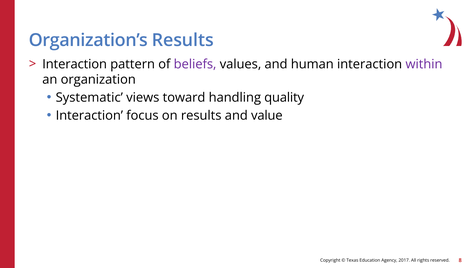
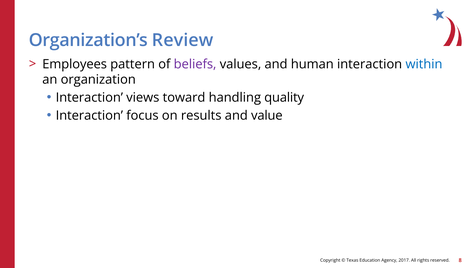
Organization’s Results: Results -> Review (183, 40)
Interaction: Interaction -> Employees (75, 64)
within colour: purple -> blue (424, 64)
Systematic: Systematic -> Interaction (89, 97)
